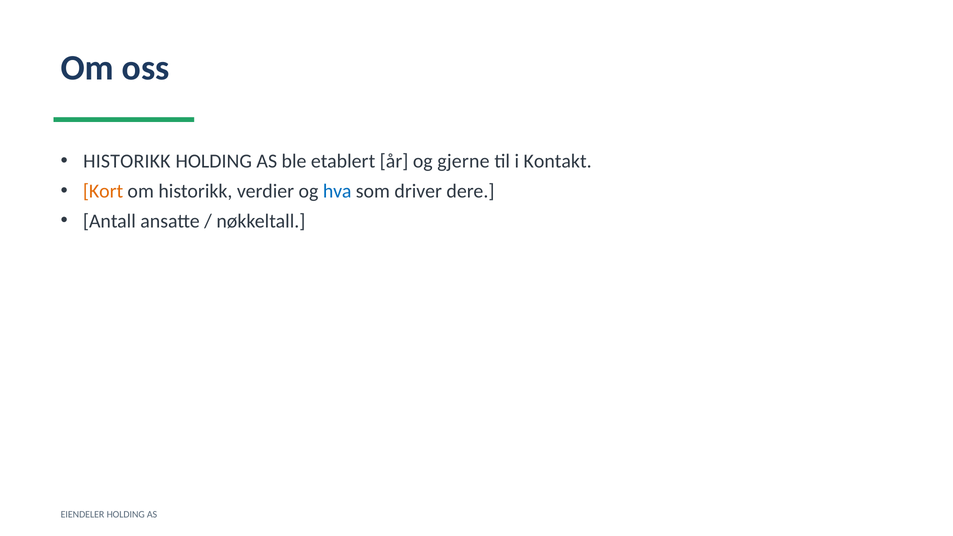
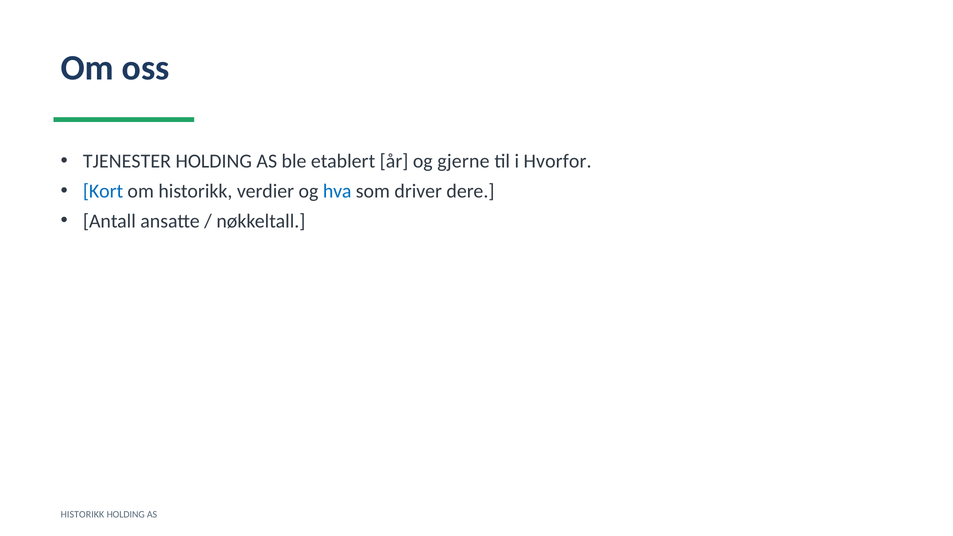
HISTORIKK: HISTORIKK -> TJENESTER (127, 161)
Kontakt: Kontakt -> Hvorfor (558, 161)
Kort colour: orange -> blue (103, 191)
EIENDELER: EIENDELER -> HISTORIKK (82, 514)
